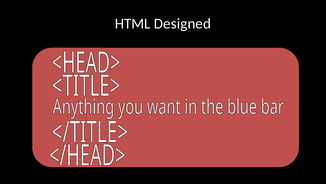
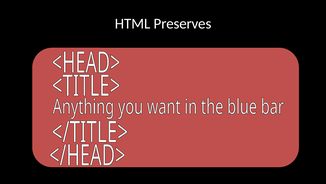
Designed: Designed -> Preserves (183, 24)
